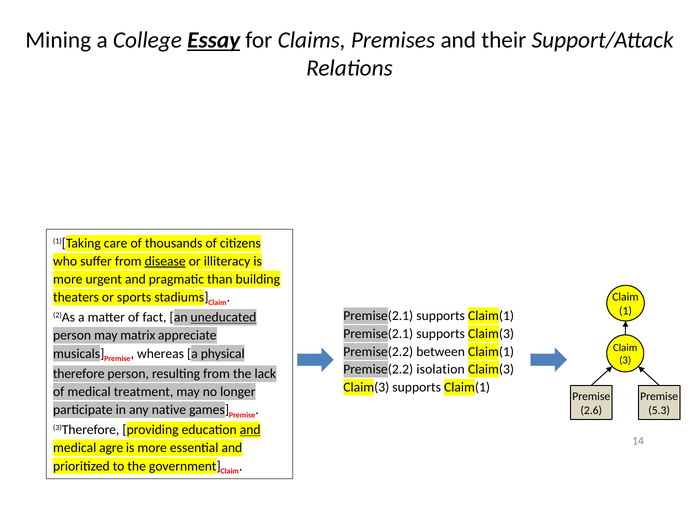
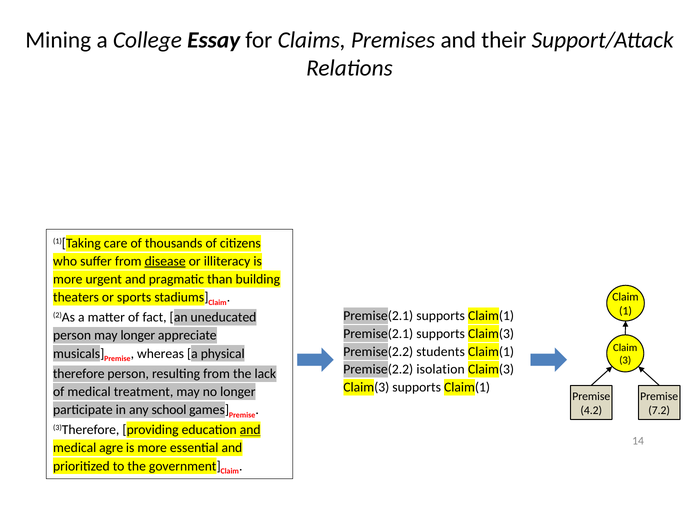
Essay underline: present -> none (214, 40)
uneducated underline: present -> none (223, 318)
may matrix: matrix -> longer (138, 336)
between: between -> students (441, 352)
native: native -> school (169, 410)
2.6: 2.6 -> 4.2 (591, 410)
5.3: 5.3 -> 7.2 (659, 410)
